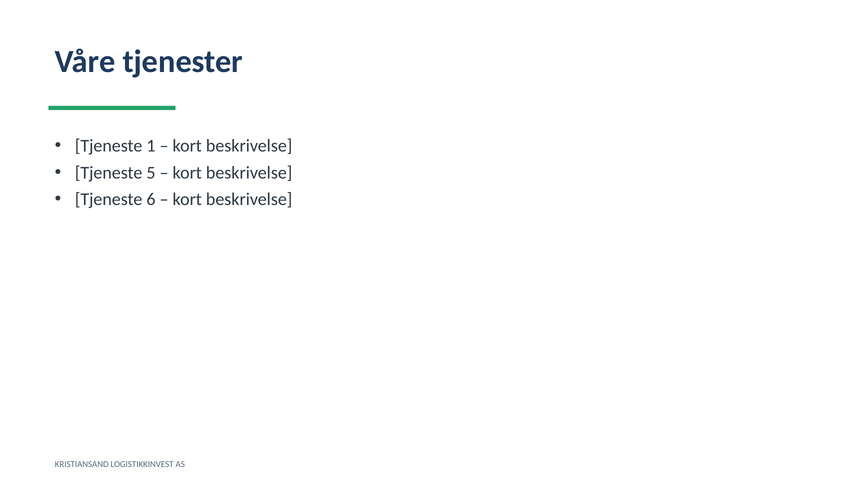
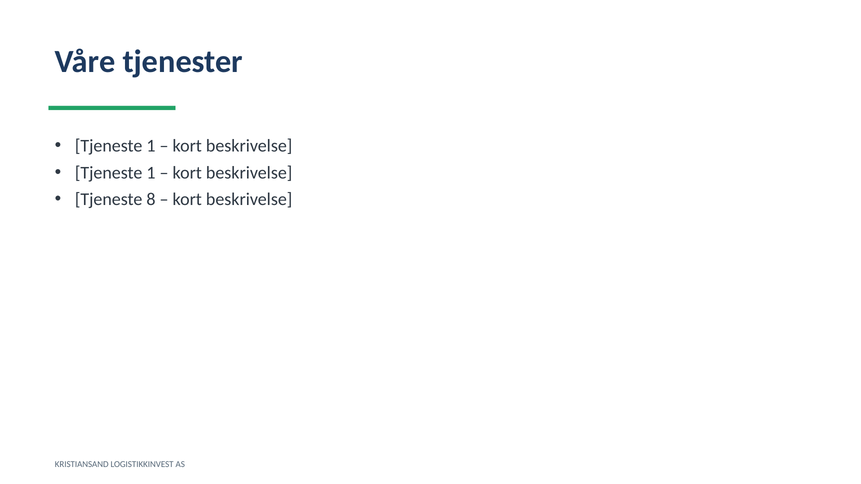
5: 5 -> 1 (151, 173)
6: 6 -> 8 (151, 200)
